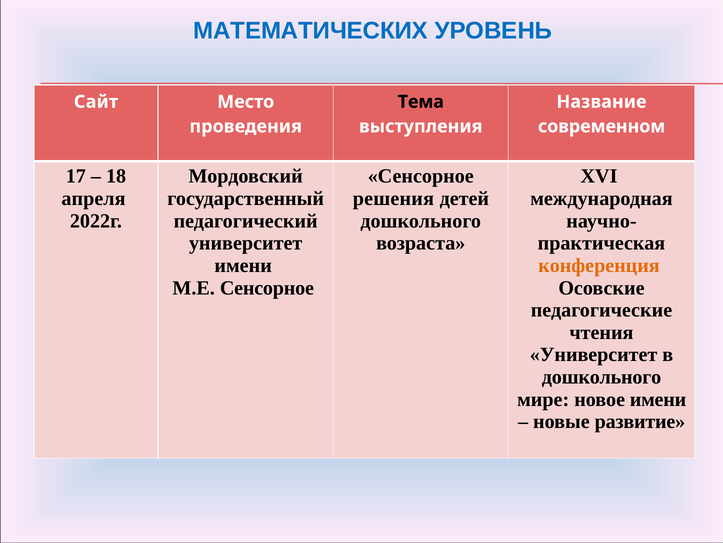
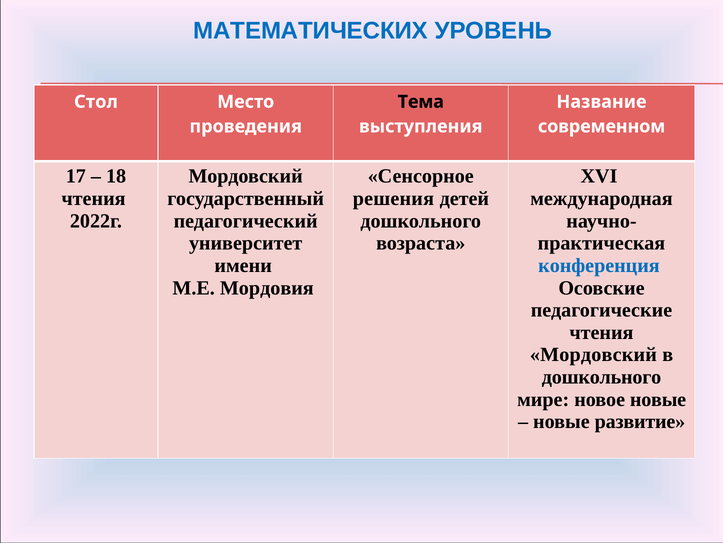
Сайт: Сайт -> Стол (96, 102)
апреля: апреля -> чтения (94, 198)
конференция colour: orange -> blue (599, 265)
М.Е Сенсорное: Сенсорное -> Мордовия (267, 287)
Университет: Университет -> Мордовский (593, 354)
новое имени: имени -> новые (658, 399)
